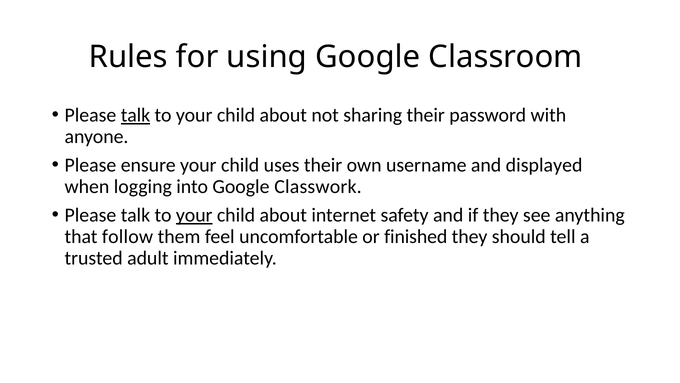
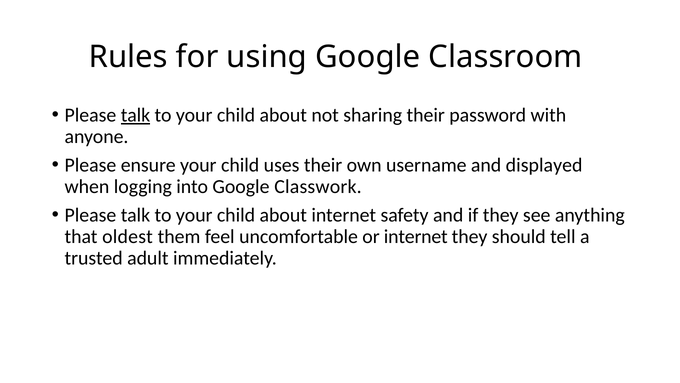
your underline: present -> none (194, 215)
follow: follow -> oldest (128, 236)
or finished: finished -> internet (416, 236)
